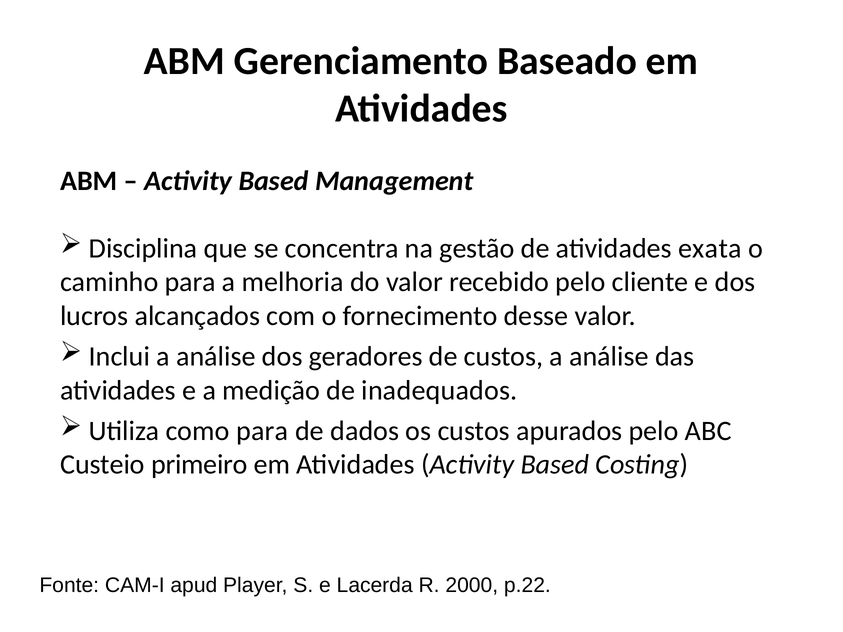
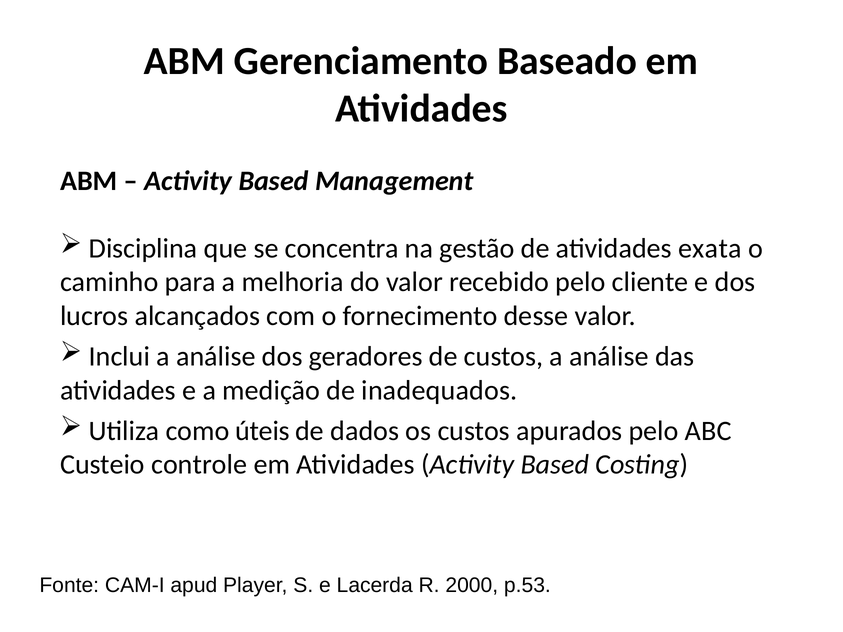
como para: para -> úteis (263, 431)
primeiro: primeiro -> controle (199, 465)
p.22: p.22 -> p.53 (527, 586)
